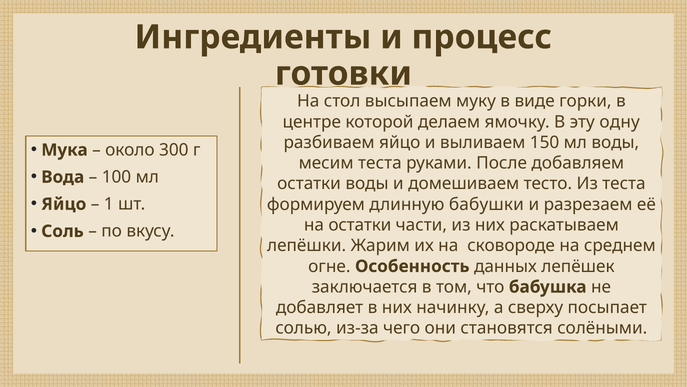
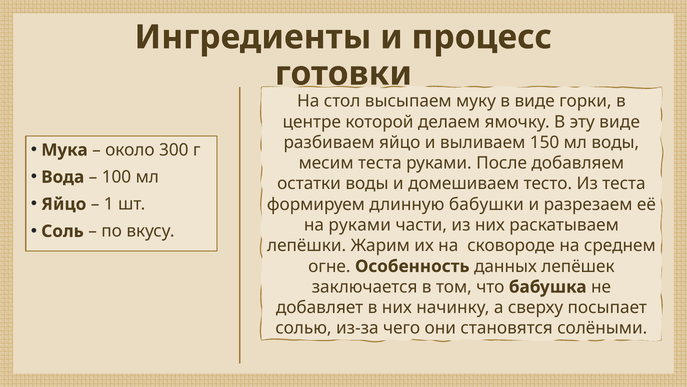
эту одну: одну -> виде (620, 122)
на остатки: остатки -> руками (360, 225)
